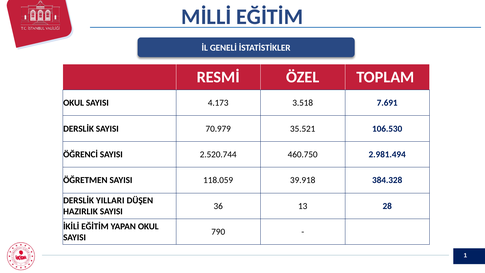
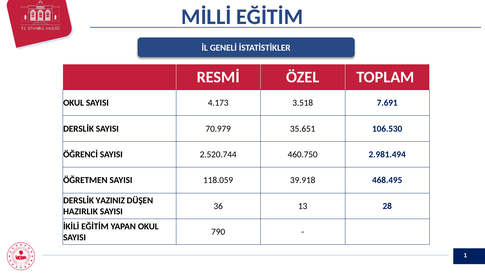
35.521: 35.521 -> 35.651 (303, 129)
384.328: 384.328 -> 468.495 (387, 180)
YILLARI: YILLARI -> YAZINIZ (110, 200)
